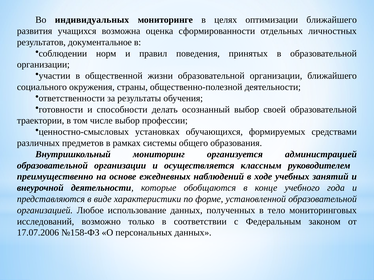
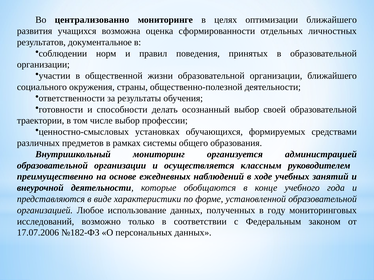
индивидуальных: индивидуальных -> централизованно (92, 20)
тело: тело -> году (276, 211)
№158-ФЗ: №158-ФЗ -> №182-ФЗ (80, 233)
